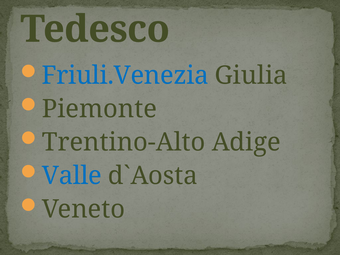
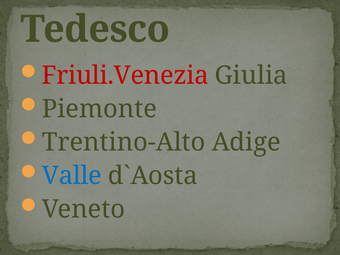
Friuli.Venezia colour: blue -> red (125, 75)
